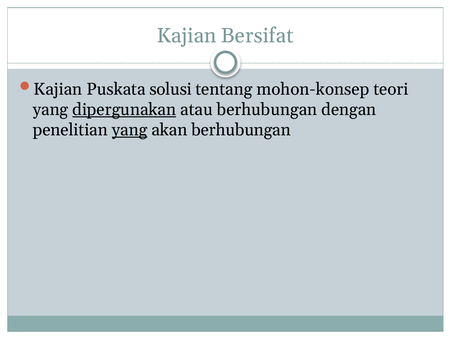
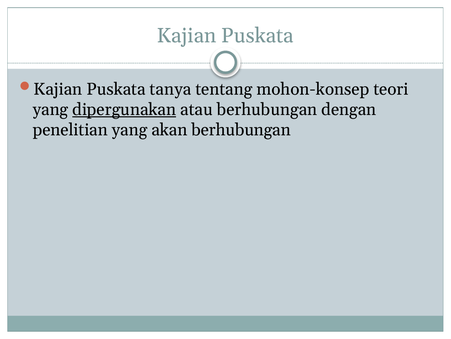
Bersifat: Bersifat -> Puskata (258, 36)
solusi: solusi -> tanya (170, 89)
yang underline: present -> none (130, 130)
